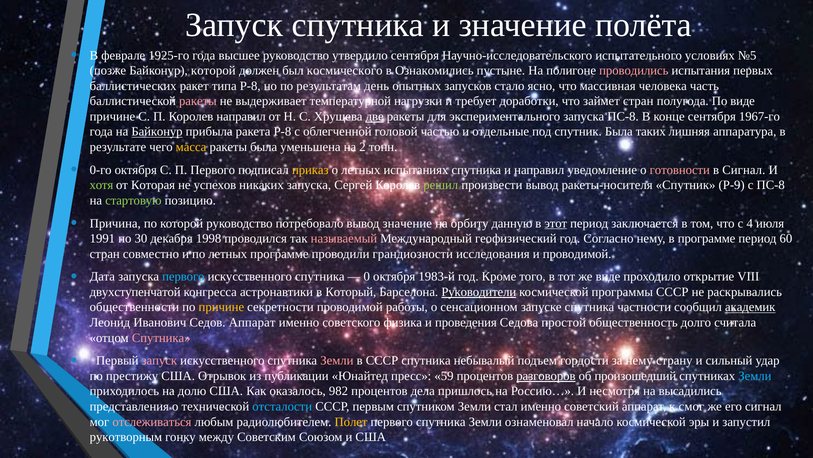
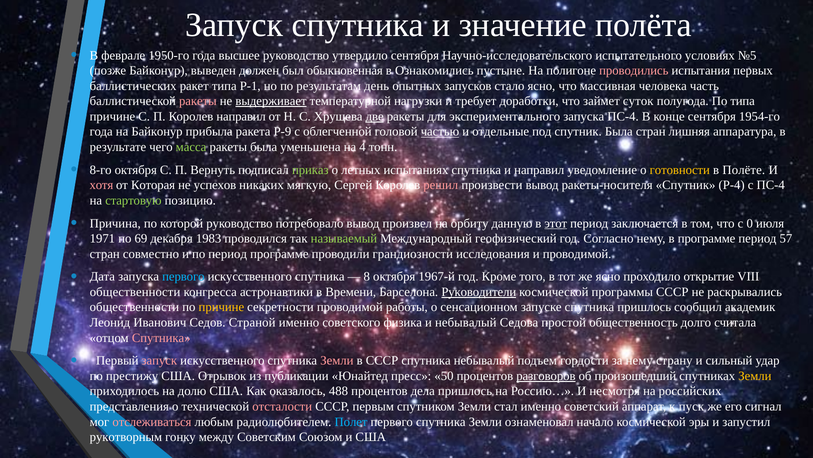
1925-го: 1925-го -> 1950-го (169, 55)
Байконур которой: которой -> выведен (213, 71)
космического: космического -> обыкновенная (345, 71)
типа Р-8: Р-8 -> Р-1 (250, 86)
выдерживает underline: none -> present (271, 101)
займет стран: стран -> суток (638, 101)
По виде: виде -> типа (743, 101)
запуска ПС-8: ПС-8 -> ПС-4 (623, 116)
1967-го: 1967-го -> 1954-го (759, 116)
Байконур underline: present -> none (157, 131)
ракета Р-8: Р-8 -> Р-9 (282, 131)
частью underline: none -> present (440, 131)
Была таких: таких -> стран (651, 131)
масса colour: yellow -> light green (191, 147)
2: 2 -> 4 (363, 147)
0-го: 0-го -> 8-го (101, 170)
П Первого: Первого -> Вернуть (213, 170)
приказ colour: yellow -> light green (310, 170)
готовности colour: pink -> yellow (680, 170)
в Сигнал: Сигнал -> Полёте (744, 170)
хотя colour: light green -> pink (101, 185)
никаких запуска: запуска -> мягкую (309, 185)
решил colour: light green -> pink (441, 185)
Р-9: Р-9 -> Р-4 (732, 185)
с ПС-8: ПС-8 -> ПС-4 (771, 185)
вывод значение: значение -> произвел (407, 223)
4: 4 -> 0 (750, 223)
1991: 1991 -> 1971 (102, 238)
30: 30 -> 69 (141, 238)
1998: 1998 -> 1983 (209, 238)
называемый colour: pink -> light green (344, 238)
60: 60 -> 57 (786, 238)
по летных: летных -> период (228, 253)
0: 0 -> 8 (367, 276)
1983-й: 1983-й -> 1967-й (437, 276)
же виде: виде -> ясно (608, 276)
двухступенчатой: двухступенчатой -> общественности (135, 292)
Который: Который -> Времени (351, 292)
спутника частности: частности -> пришлось (644, 307)
академик underline: present -> none (750, 307)
Седов Аппарат: Аппарат -> Страной (252, 322)
и проведения: проведения -> небывалый (466, 322)
59: 59 -> 50 (444, 375)
Земли colour: light blue -> yellow (755, 375)
982: 982 -> 488 (339, 391)
высадились: высадились -> российских (690, 391)
отсталости colour: light blue -> pink (282, 406)
смог: смог -> пуск (691, 406)
Полет colour: yellow -> light blue (351, 421)
